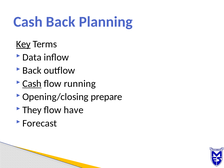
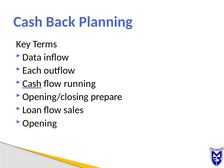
Key underline: present -> none (23, 44)
Back: Back -> Each (32, 70)
They: They -> Loan (32, 110)
have: have -> sales (74, 110)
Forecast: Forecast -> Opening (40, 123)
